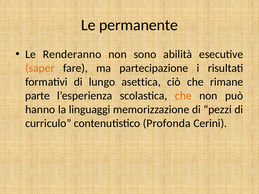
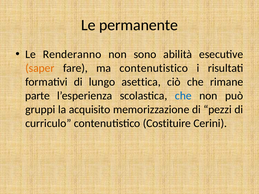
ma partecipazione: partecipazione -> contenutistico (154, 68)
che colour: orange -> blue (183, 96)
hanno: hanno -> gruppi (40, 110)
linguaggi: linguaggi -> acquisito (90, 110)
Profonda: Profonda -> Costituire (167, 123)
